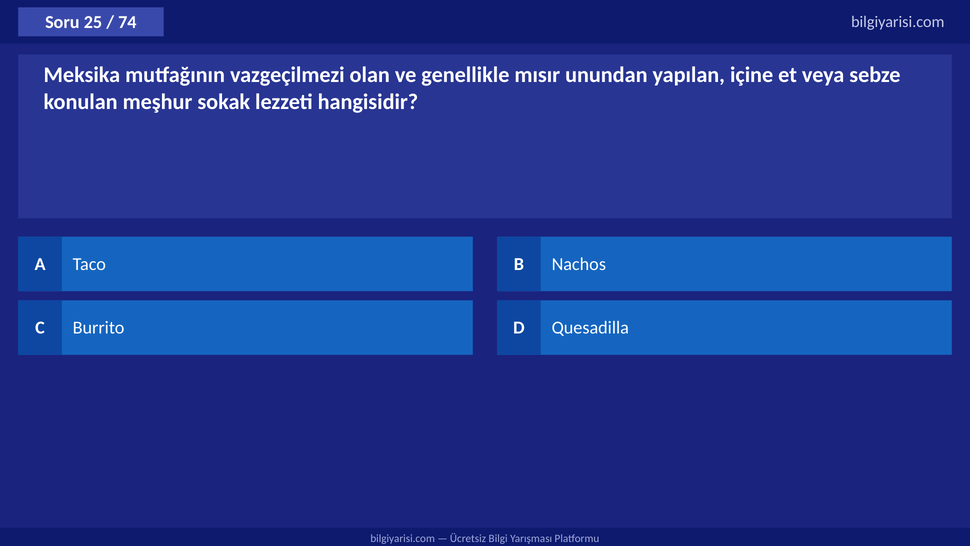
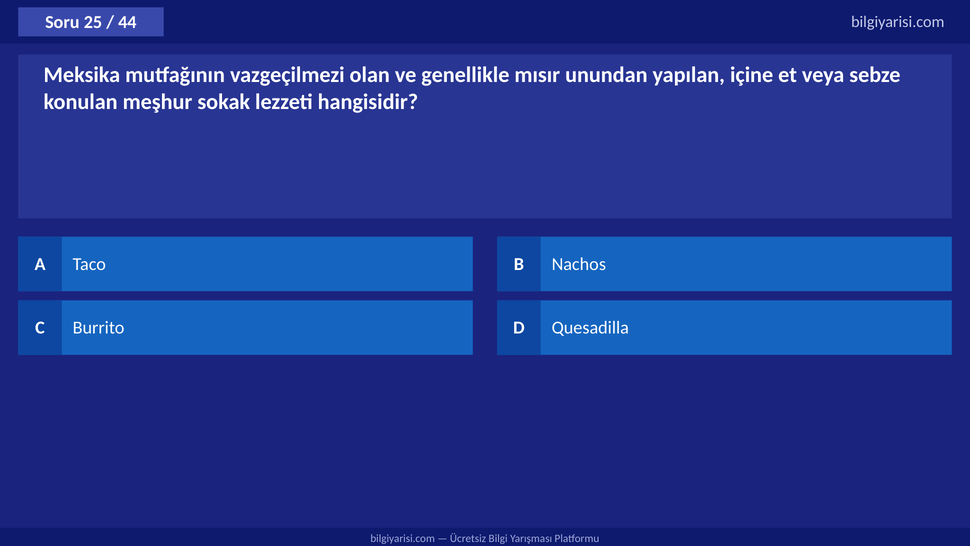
74: 74 -> 44 (127, 22)
